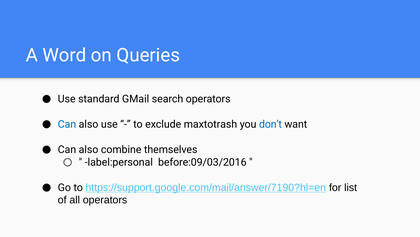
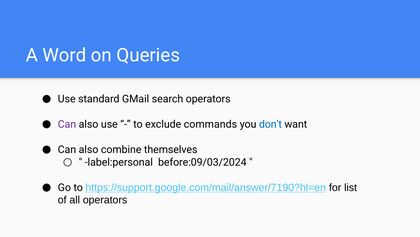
Can colour: blue -> purple (67, 124)
maxtotrash: maxtotrash -> commands (210, 124)
before:09/03/2016: before:09/03/2016 -> before:09/03/2024 (202, 162)
